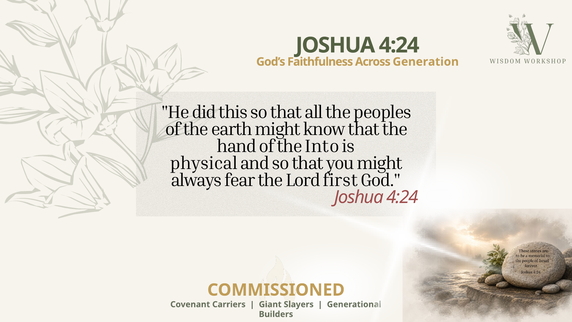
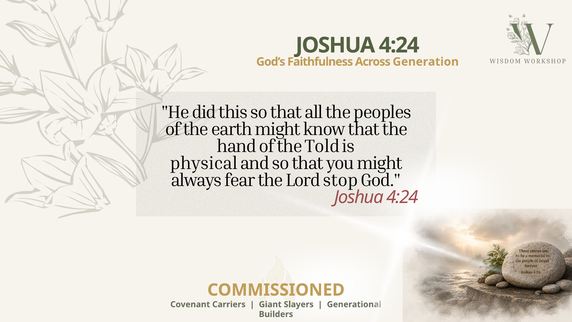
Into: Into -> Told (322, 146)
first: first -> stop (340, 180)
